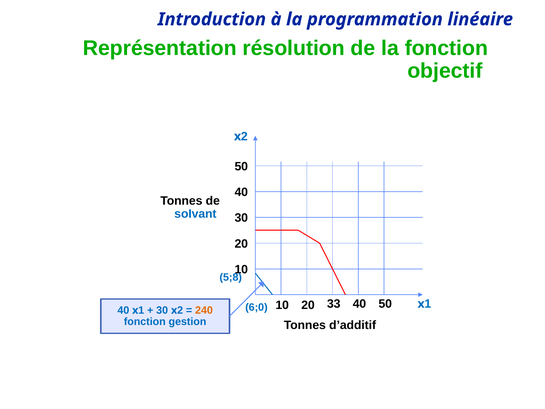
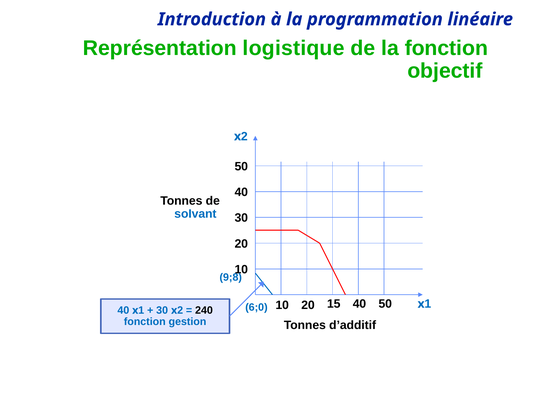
résolution: résolution -> logistique (294, 48)
5;8: 5;8 -> 9;8 (231, 277)
33: 33 -> 15 (334, 304)
240 colour: orange -> black (204, 310)
